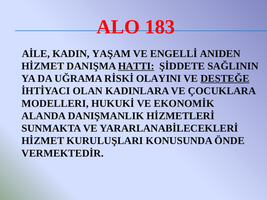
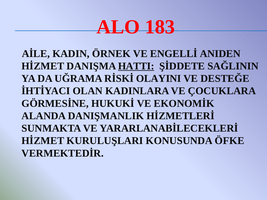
YAŞAM: YAŞAM -> ÖRNEK (111, 54)
DESTEĞE underline: present -> none (225, 79)
MODELLERI: MODELLERI -> GÖRMESİNE (55, 104)
ÖNDE: ÖNDE -> ÖFKE (230, 141)
